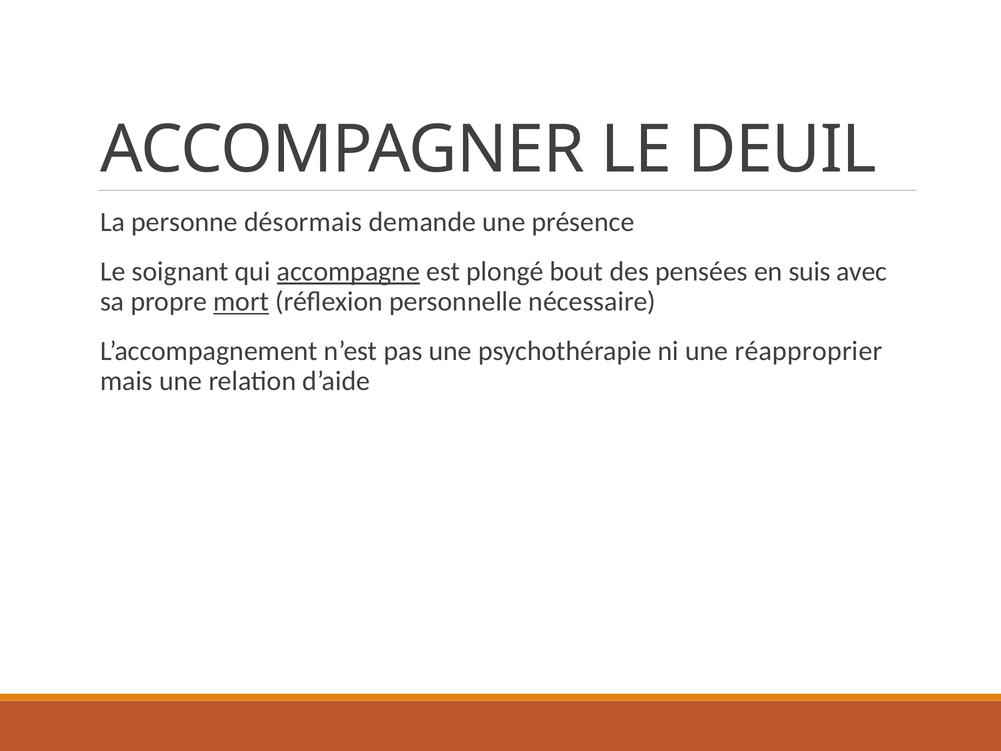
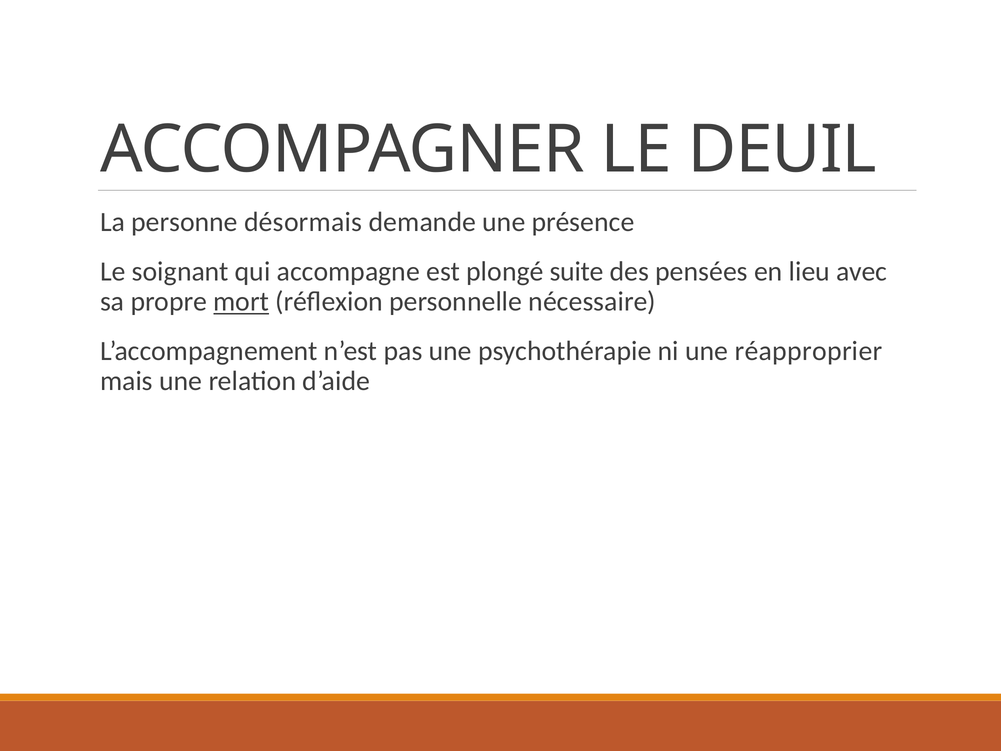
accompagne underline: present -> none (348, 271)
bout: bout -> suite (577, 271)
suis: suis -> lieu (809, 271)
